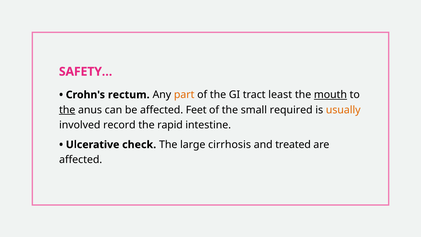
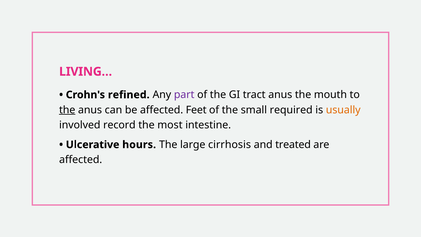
SAFETY…: SAFETY… -> LIVING… (86, 72)
rectum: rectum -> refined (129, 95)
part colour: orange -> purple (184, 95)
tract least: least -> anus (280, 95)
mouth underline: present -> none (330, 95)
rapid: rapid -> most (170, 125)
check: check -> hours (139, 145)
